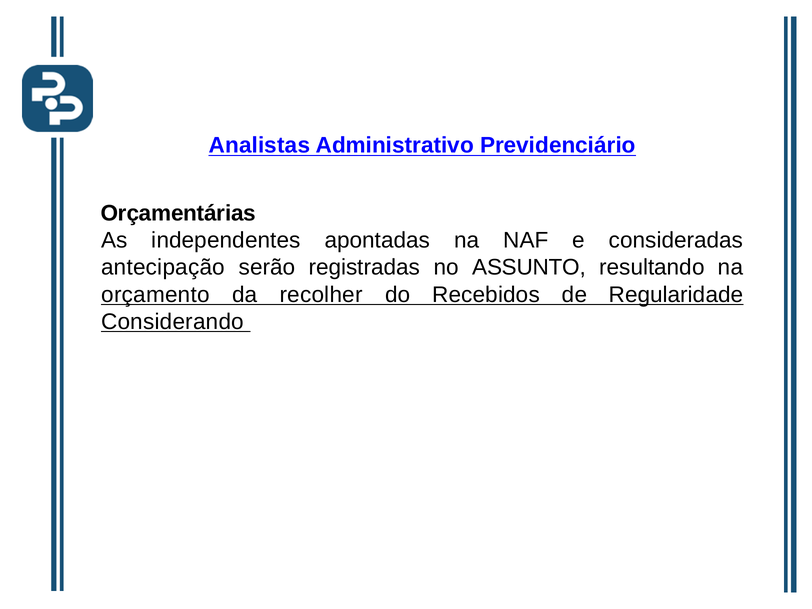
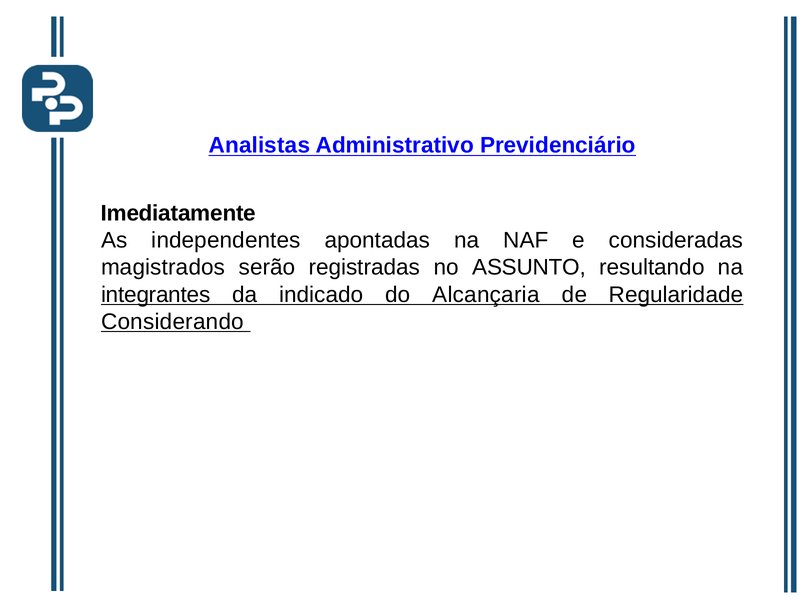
Orçamentárias: Orçamentárias -> Imediatamente (178, 213)
antecipação: antecipação -> magistrados (163, 267)
orçamento: orçamento -> integrantes (156, 295)
recolher: recolher -> indicado (321, 295)
Recebidos: Recebidos -> Alcançaria (486, 295)
